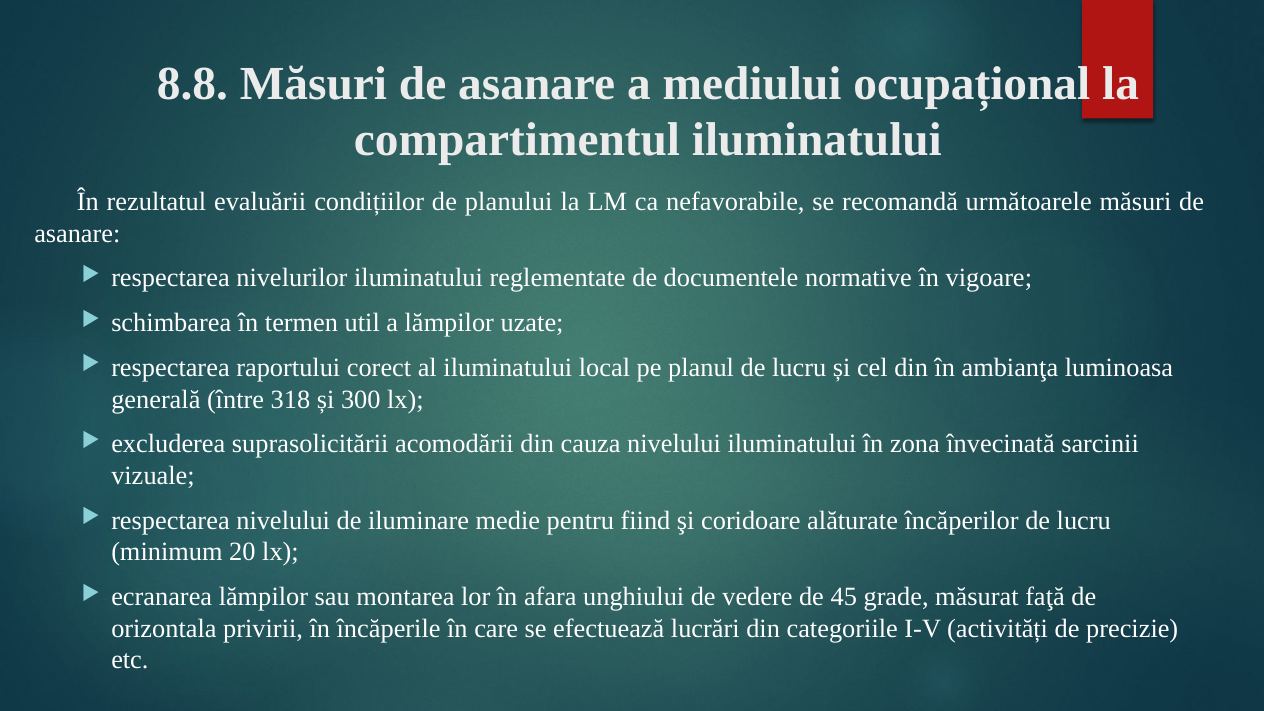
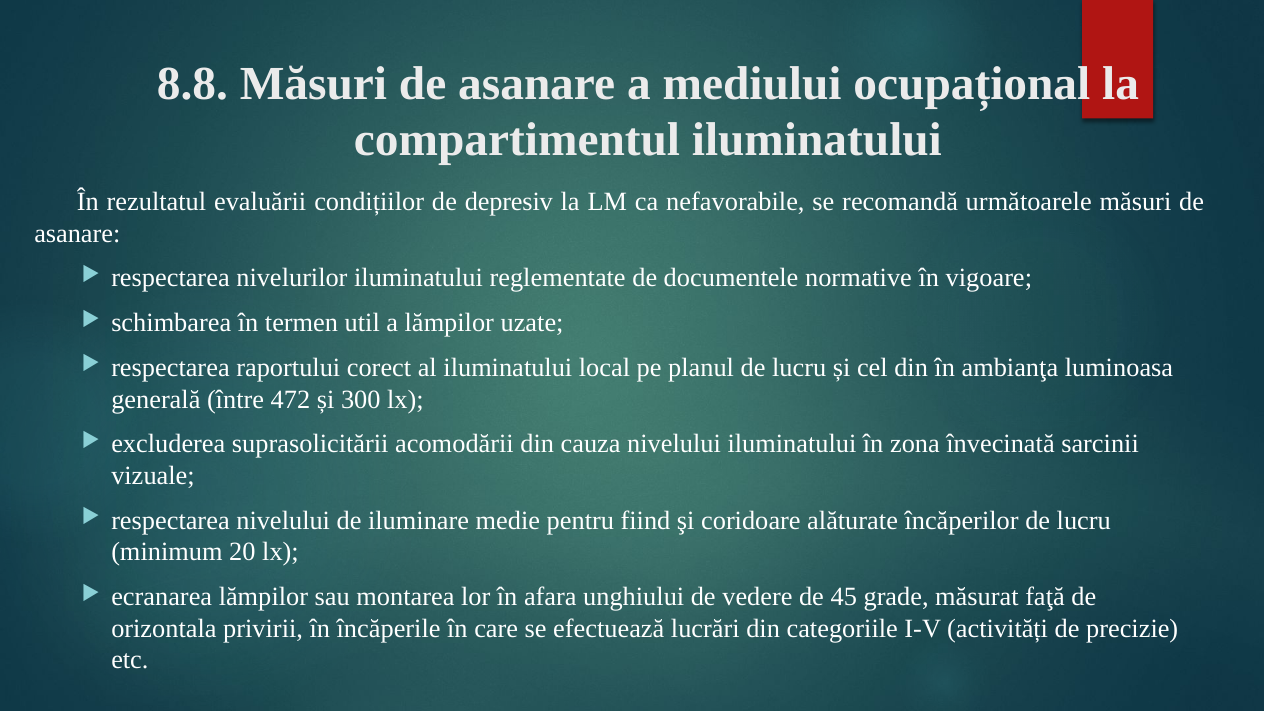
planului: planului -> depresiv (509, 202)
318: 318 -> 472 (290, 399)
